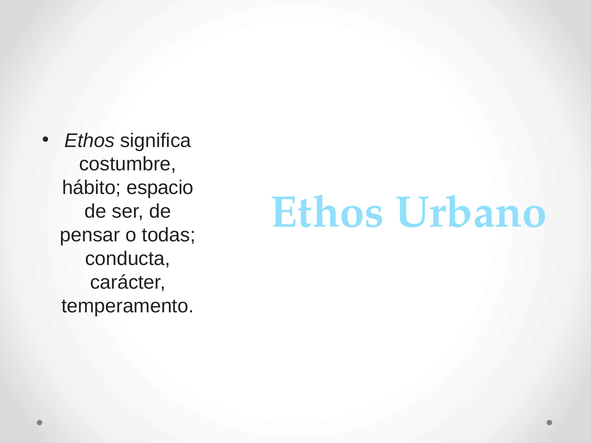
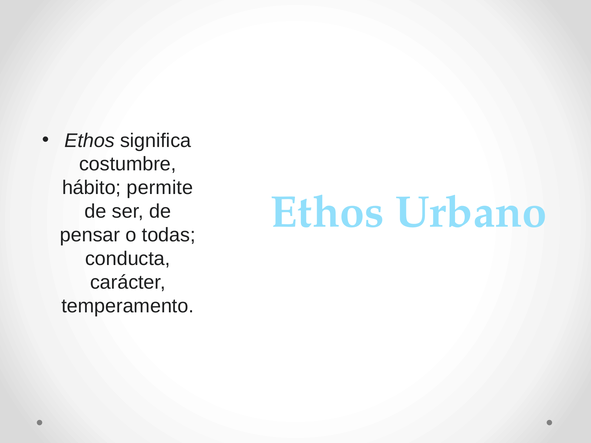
espacio: espacio -> permite (160, 188)
